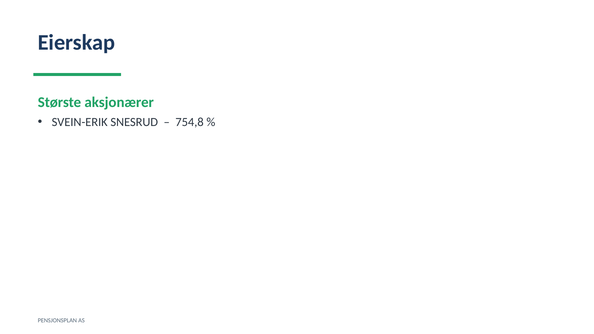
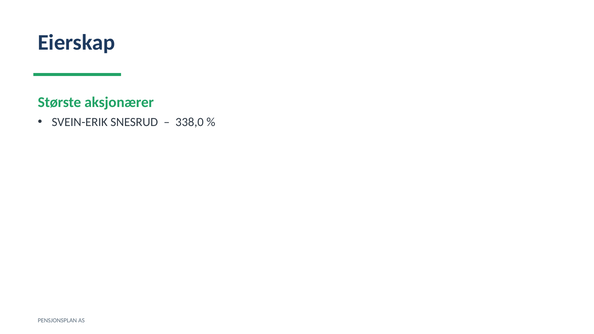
754,8: 754,8 -> 338,0 (190, 122)
